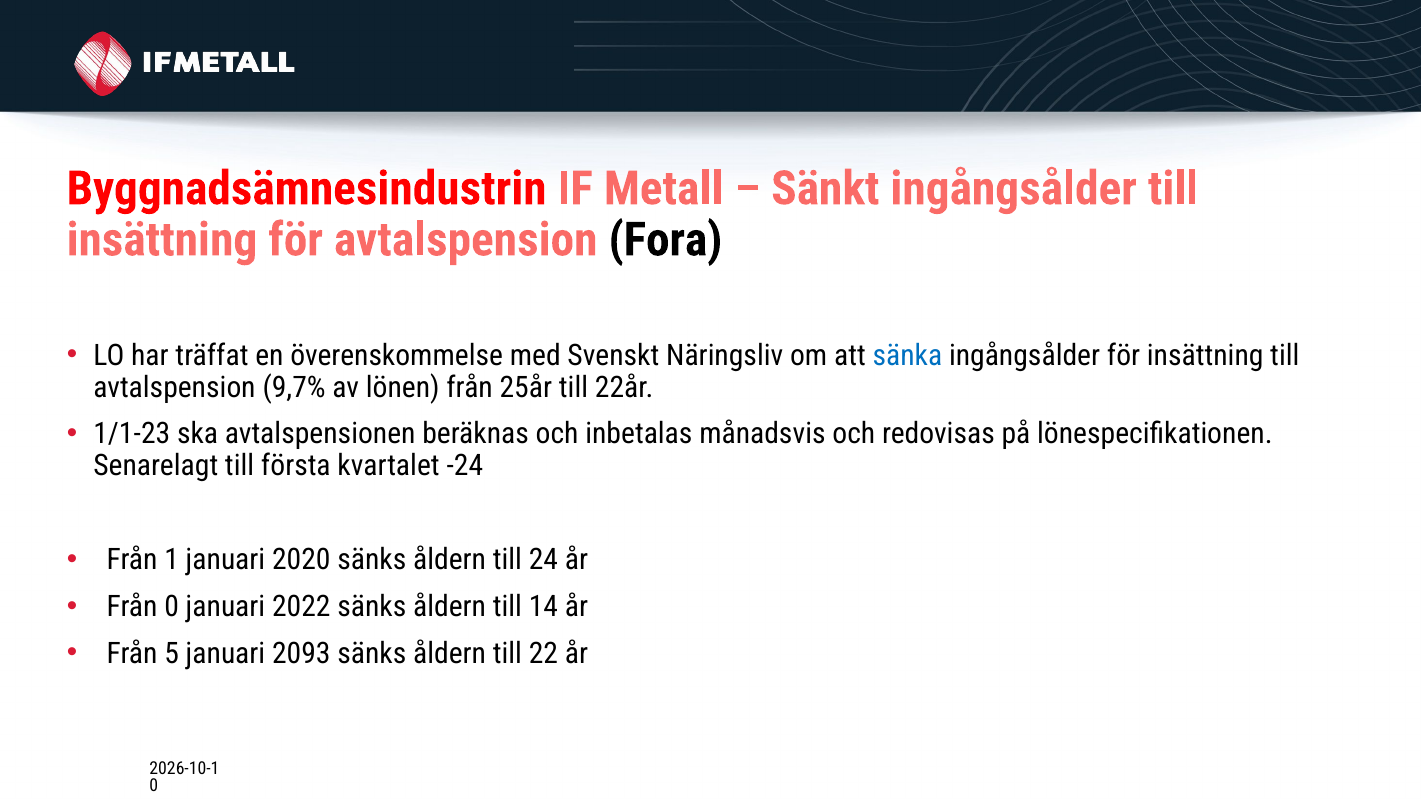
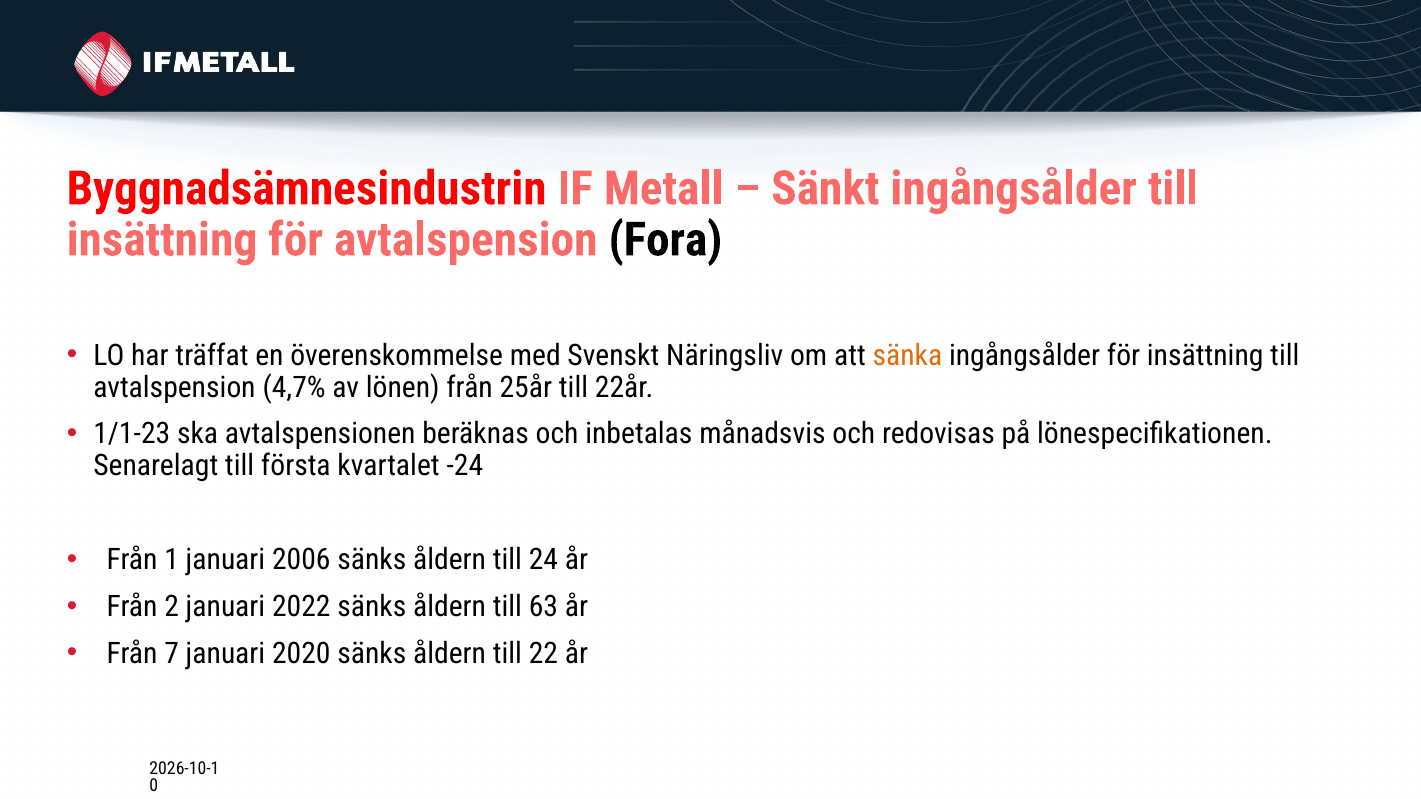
sänka colour: blue -> orange (907, 355)
9,7%: 9,7% -> 4,7% (294, 387)
2020: 2020 -> 2006 (301, 560)
Från 0: 0 -> 2 (172, 607)
14: 14 -> 63 (543, 607)
5: 5 -> 7 (172, 654)
2093: 2093 -> 2020 (301, 654)
